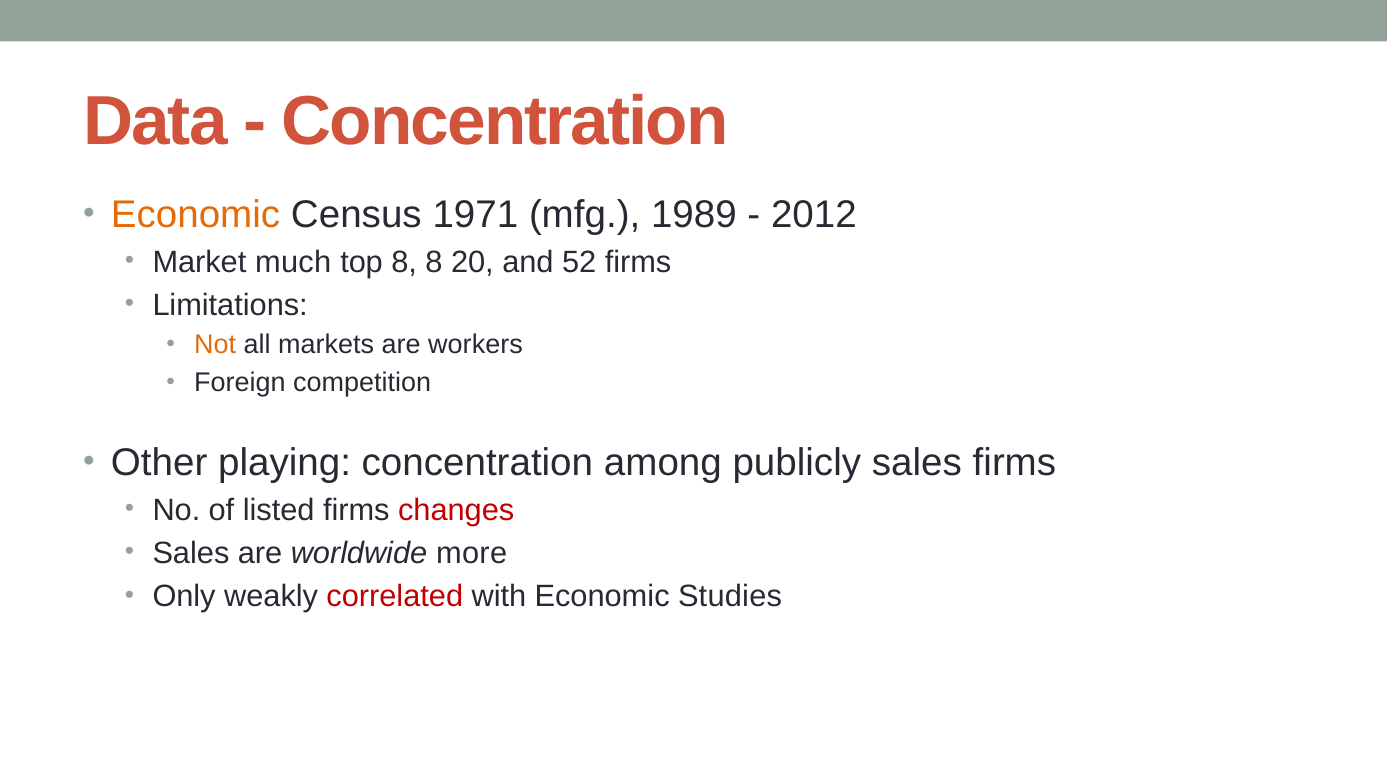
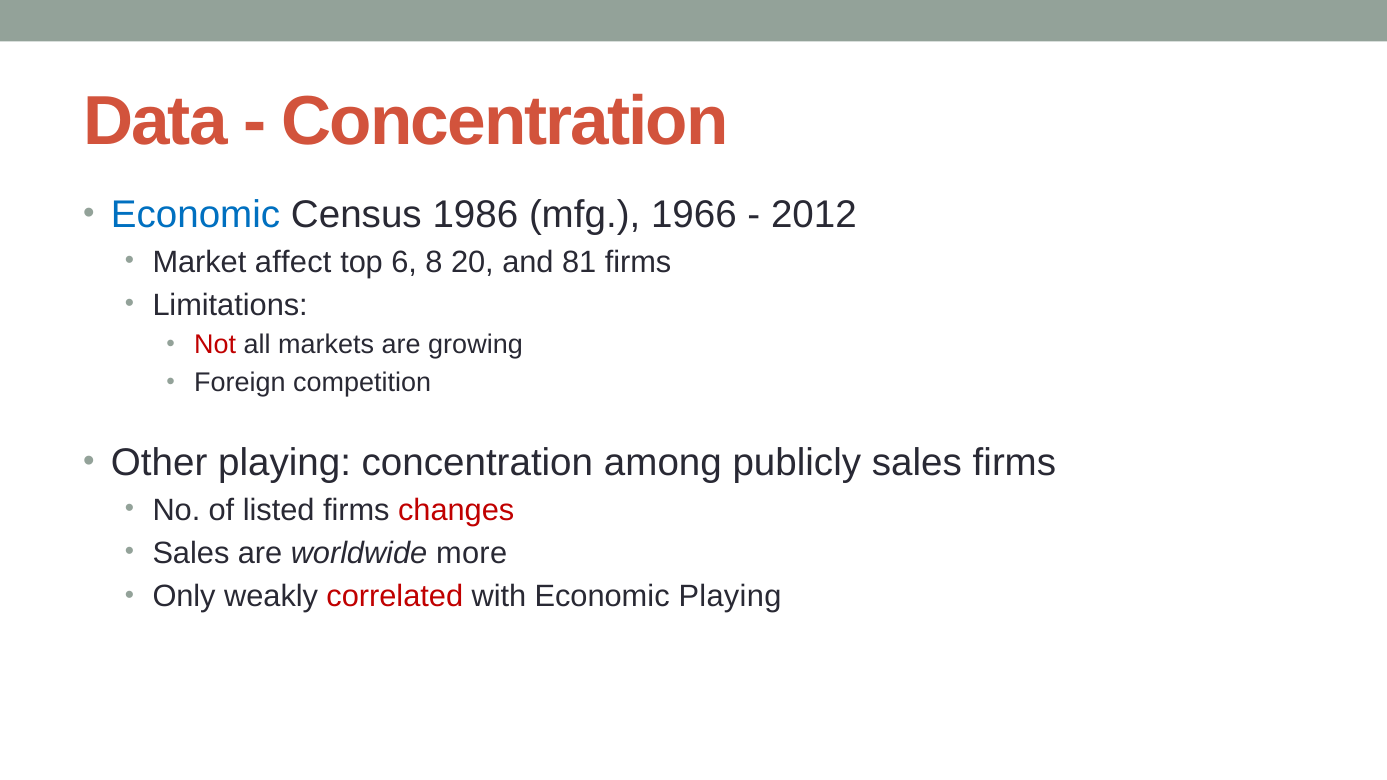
Economic colour: orange -> blue (196, 215)
1971: 1971 -> 1986 (475, 215)
1989: 1989 -> 1966 (694, 215)
much: much -> affect (293, 262)
top 8: 8 -> 6 (404, 262)
52: 52 -> 81 (579, 262)
Not colour: orange -> red (215, 345)
workers: workers -> growing (476, 345)
Economic Studies: Studies -> Playing (730, 597)
